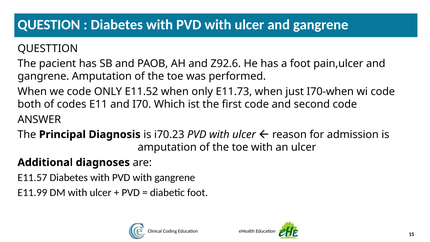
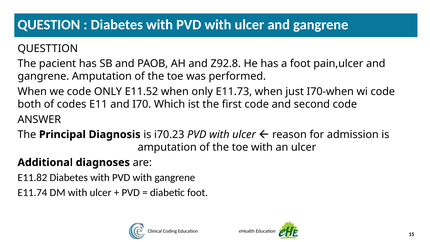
Z92.6: Z92.6 -> Z92.8 (226, 64)
E11.57: E11.57 -> E11.82 (32, 177)
E11.99: E11.99 -> E11.74 (32, 192)
